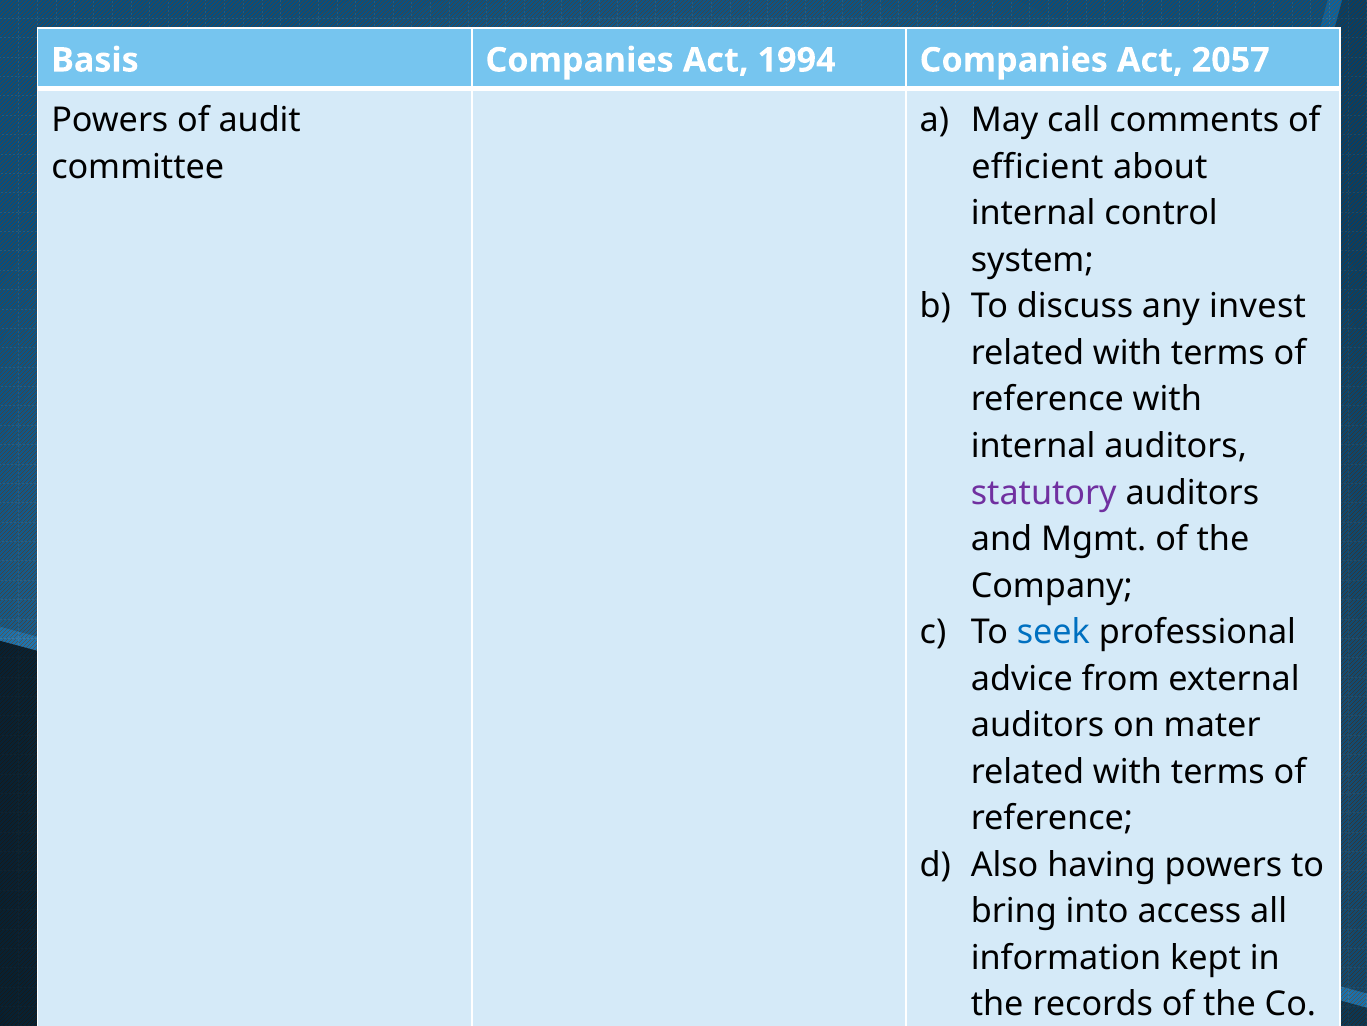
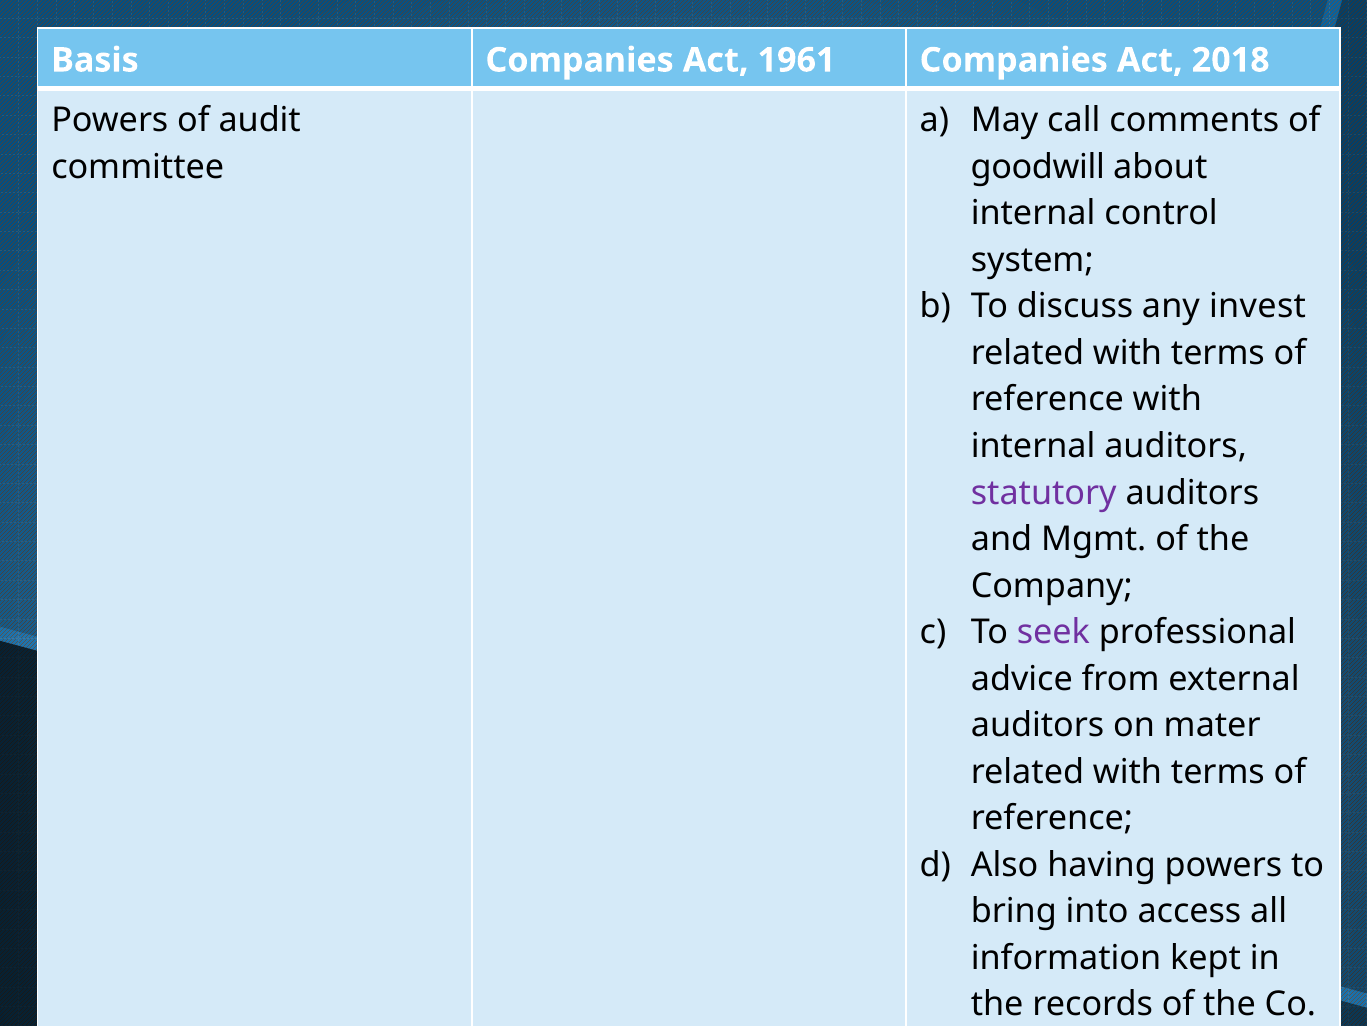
1994: 1994 -> 1961 (797, 60)
2057: 2057 -> 2018 (1231, 60)
efficient: efficient -> goodwill (1038, 167)
seek colour: blue -> purple (1053, 632)
